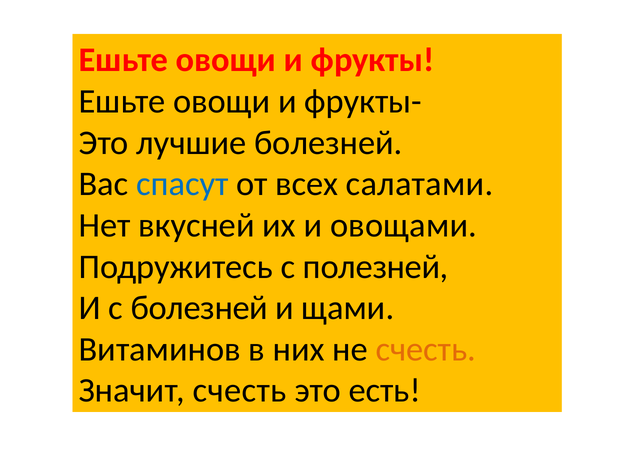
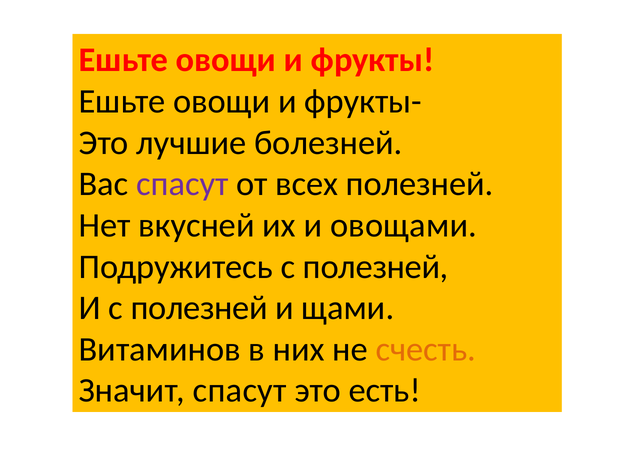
спасут colour: blue -> purple (182, 184)
всех салатами: салатами -> полезней (420, 184)
И с болезней: болезней -> полезней (199, 308)
Значит счесть: счесть -> спасут (240, 391)
